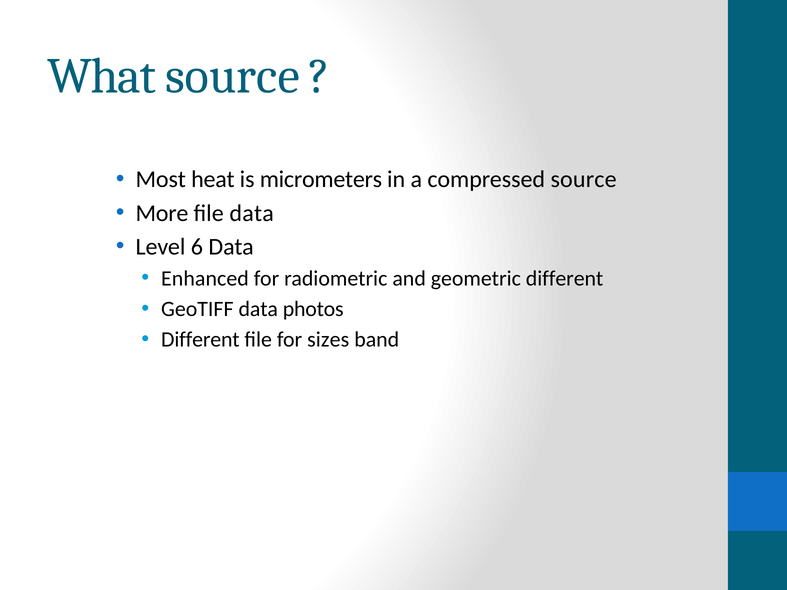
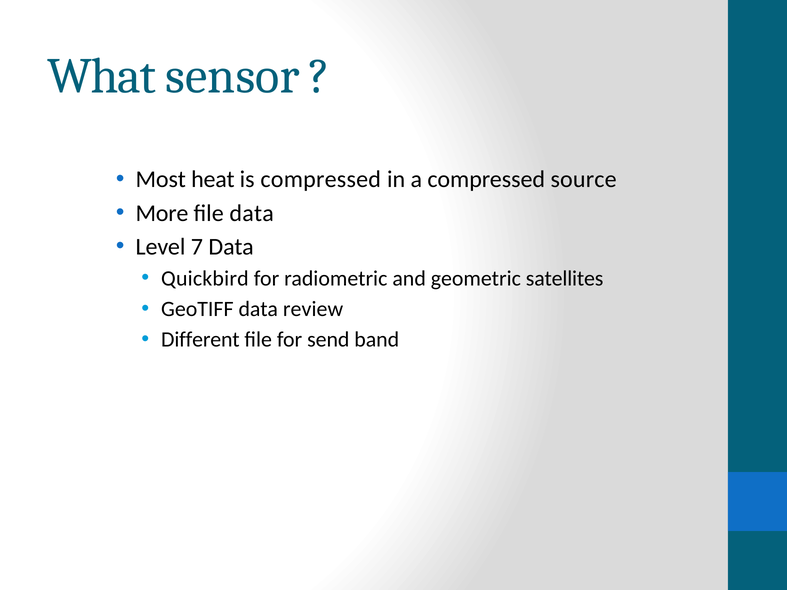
What source: source -> sensor (232, 76)
is micrometers: micrometers -> compressed (321, 180)
6: 6 -> 7 (197, 247)
Enhanced: Enhanced -> Quickbird (205, 279)
geometric different: different -> satellites (565, 279)
photos: photos -> review (313, 309)
sizes: sizes -> send (328, 340)
